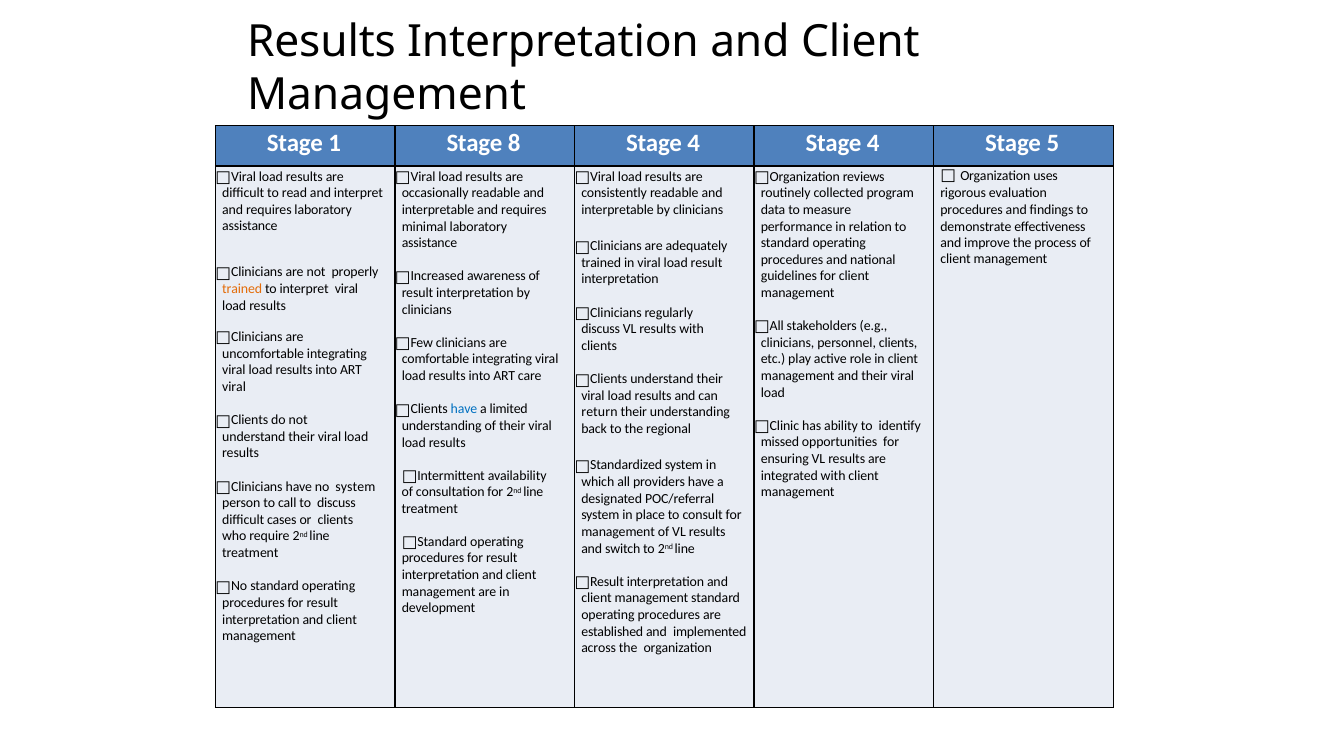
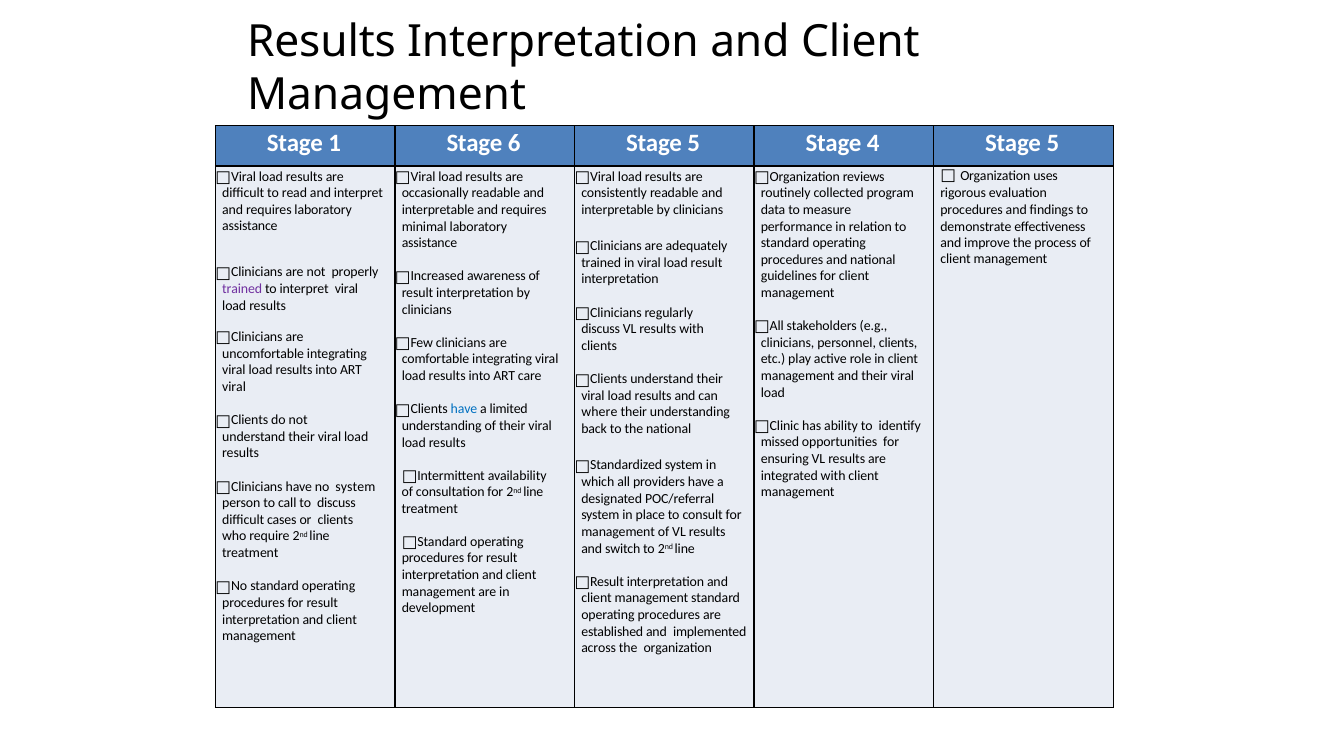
8: 8 -> 6 (514, 144)
4: 4 -> 5 (694, 144)
trained colour: orange -> purple (242, 289)
return: return -> where (599, 412)
the regional: regional -> national (669, 429)
